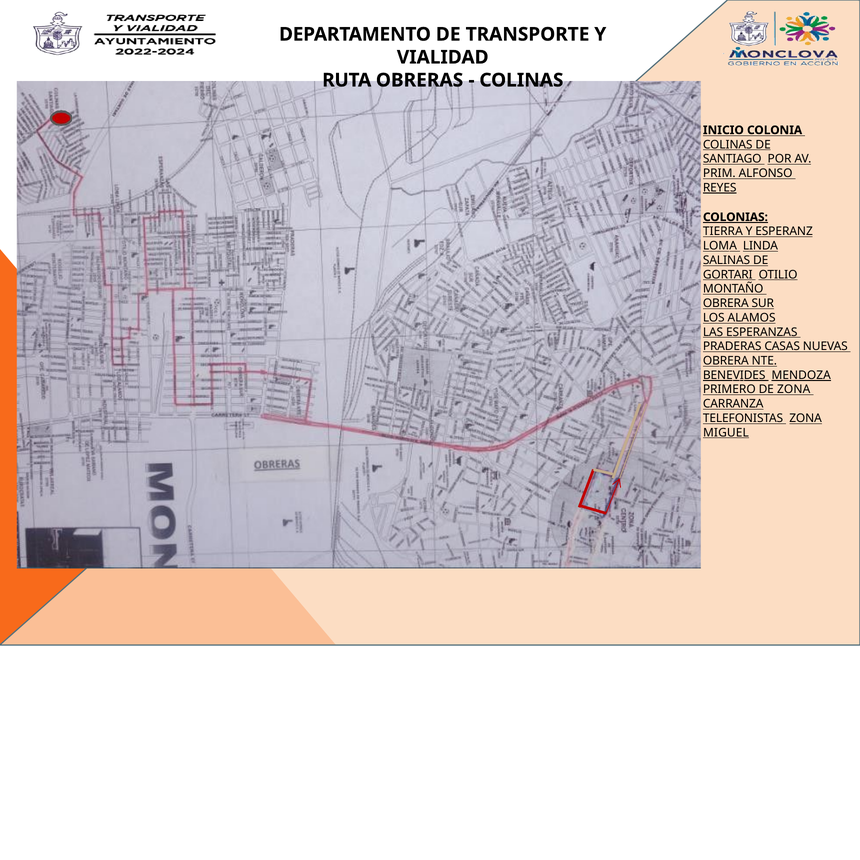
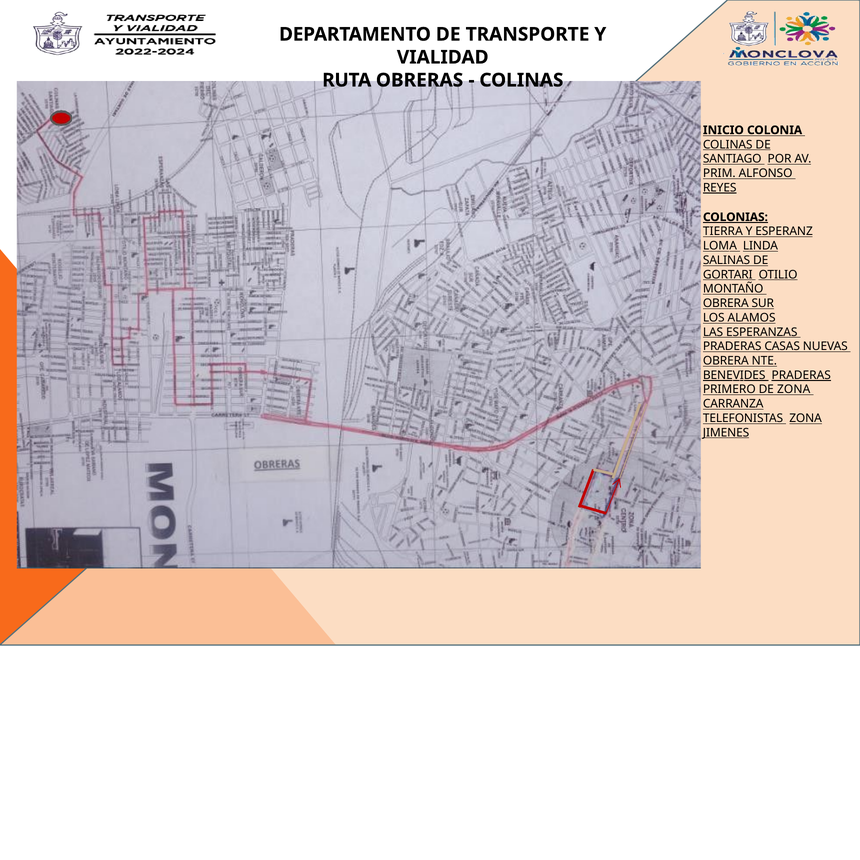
BENEVIDES MENDOZA: MENDOZA -> PRADERAS (801, 375)
MIGUEL: MIGUEL -> JIMENES (726, 433)
